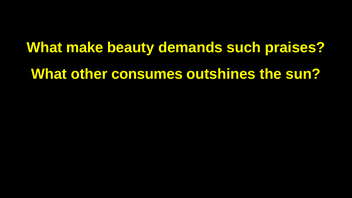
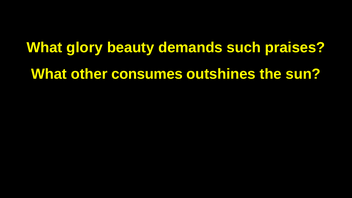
make: make -> glory (85, 48)
